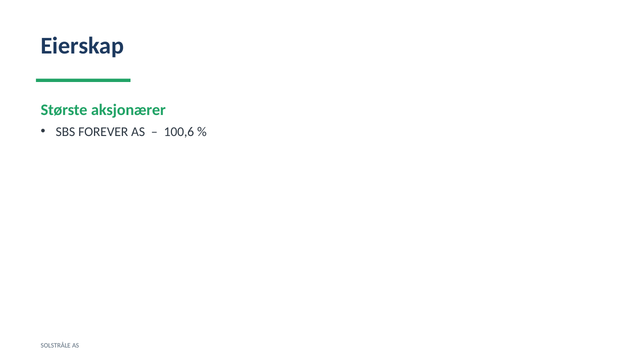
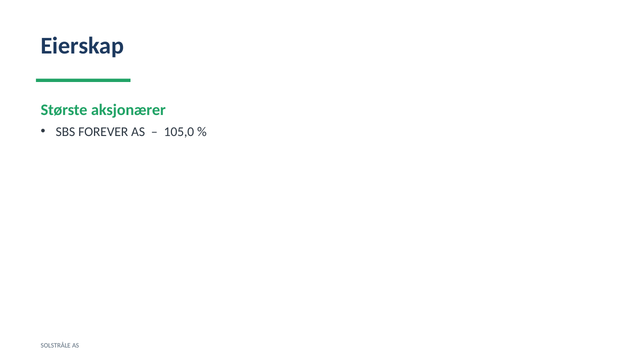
100,6: 100,6 -> 105,0 (179, 132)
